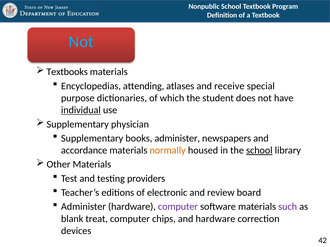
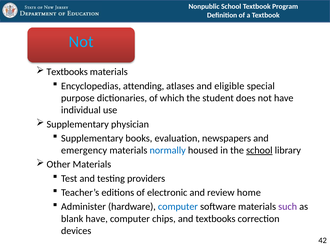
receive: receive -> eligible (229, 86)
individual underline: present -> none (81, 110)
books administer: administer -> evaluation (177, 139)
accordance: accordance -> emergency (84, 151)
normally colour: orange -> blue (168, 151)
board: board -> home (249, 193)
computer colour: purple -> blue (178, 207)
blank treat: treat -> have (97, 219)
and hardware: hardware -> textbooks (216, 219)
